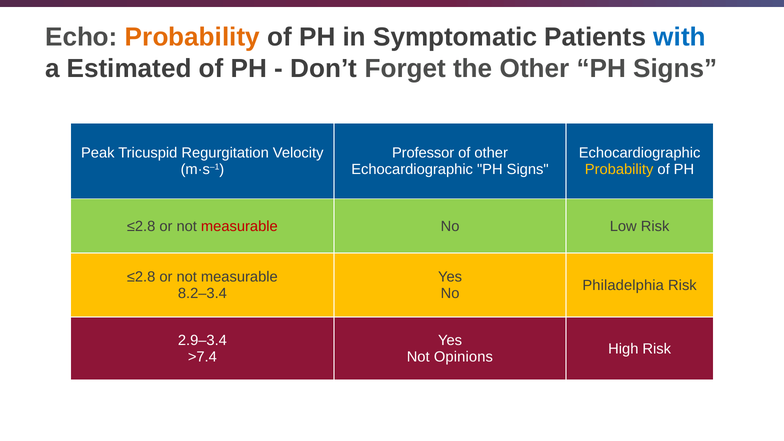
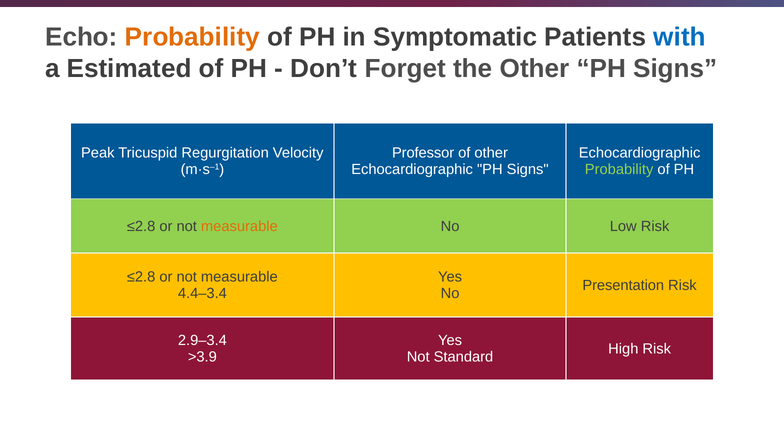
Probability colour: yellow -> light green (619, 170)
measurable colour: red -> orange (239, 226)
Philadelphia: Philadelphia -> Presentation (623, 285)
8.2–3.4: 8.2–3.4 -> 4.4–3.4 (202, 294)
>7.4: >7.4 -> >3.9 (202, 357)
Opinions: Opinions -> Standard (463, 357)
